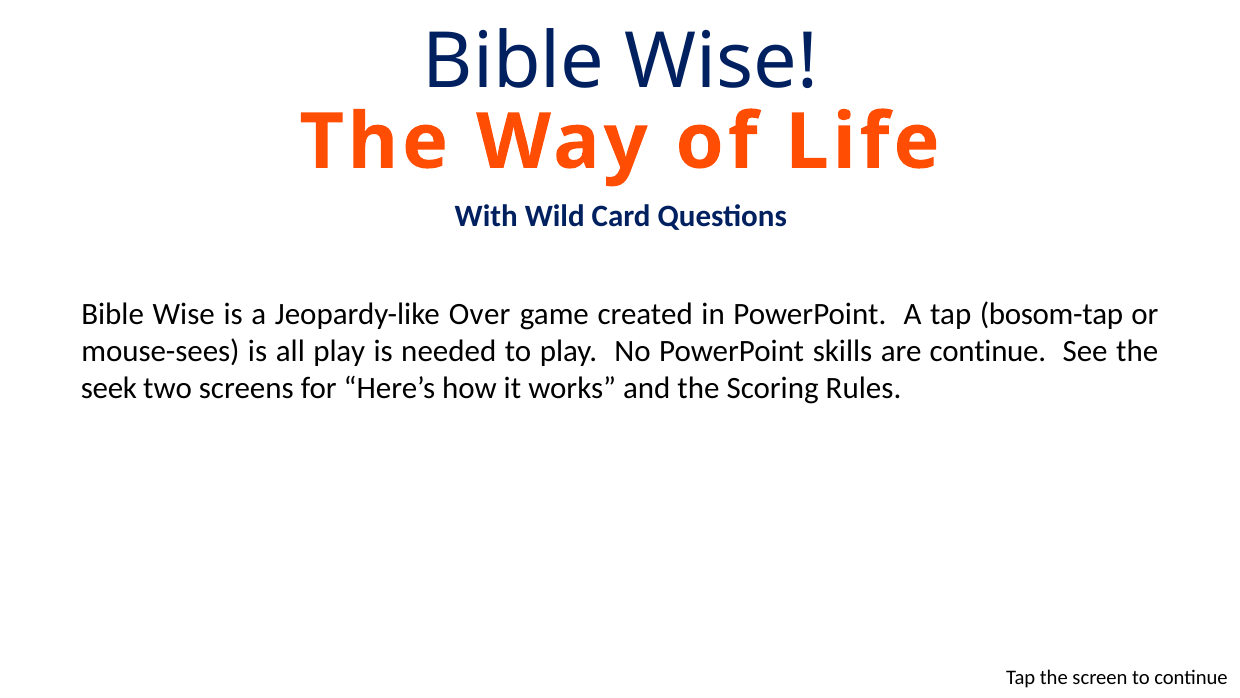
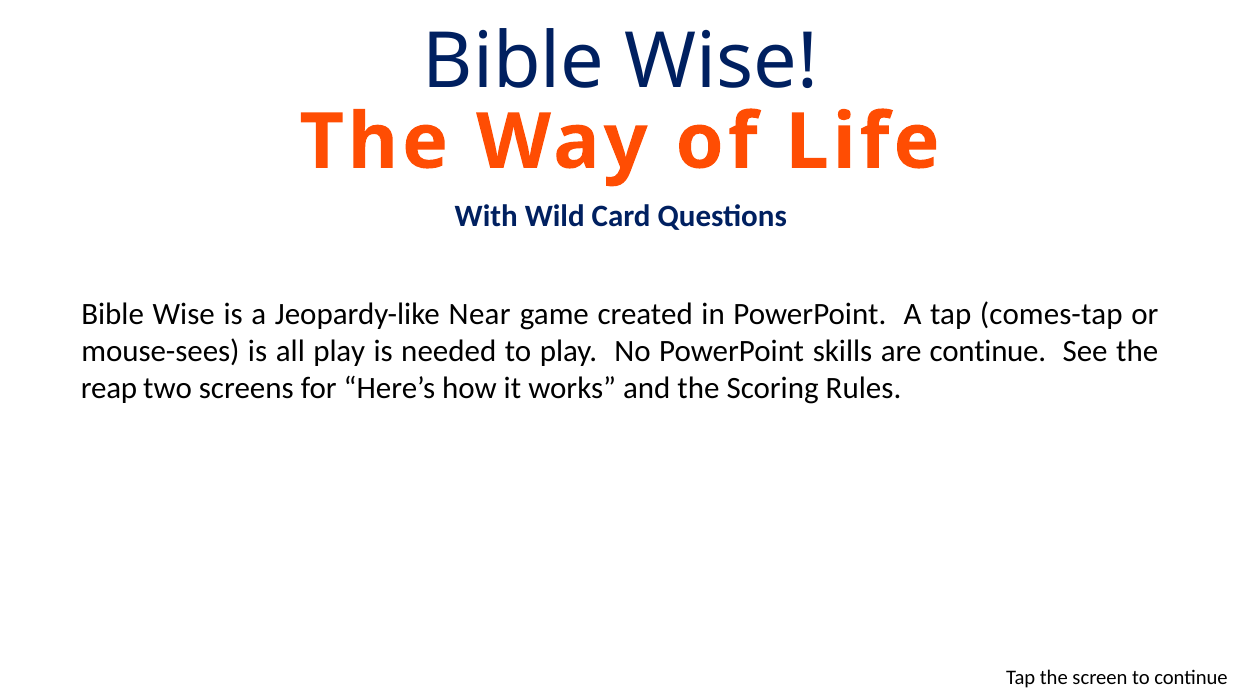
Over: Over -> Near (480, 314)
bosom-tap: bosom-tap -> comes-tap (1051, 314)
seek: seek -> reap (109, 388)
